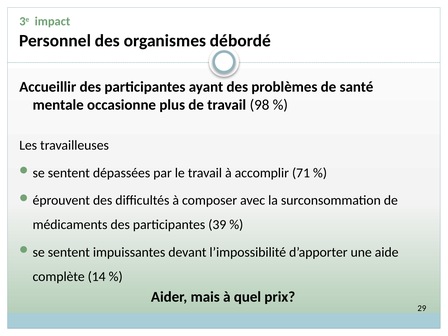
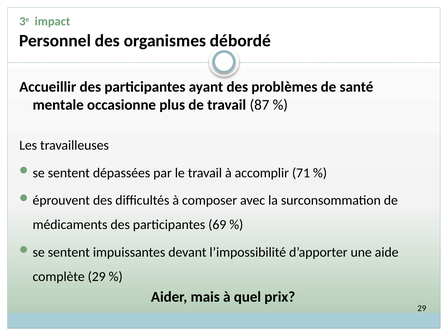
98: 98 -> 87 (260, 105)
39: 39 -> 69 (217, 225)
complète 14: 14 -> 29 (97, 277)
